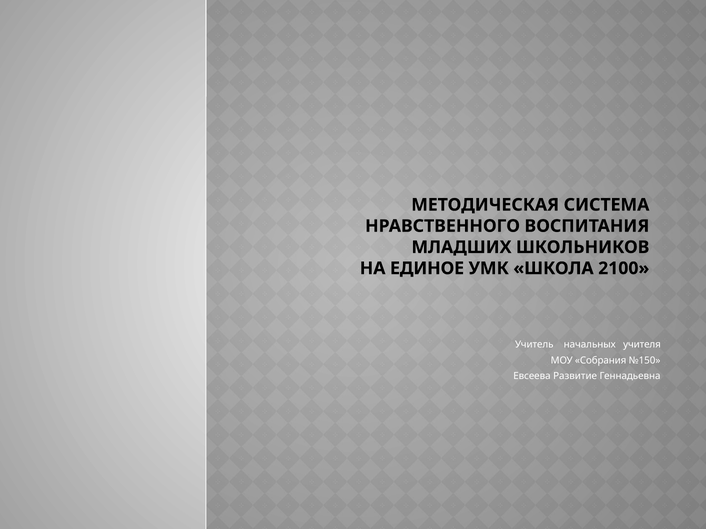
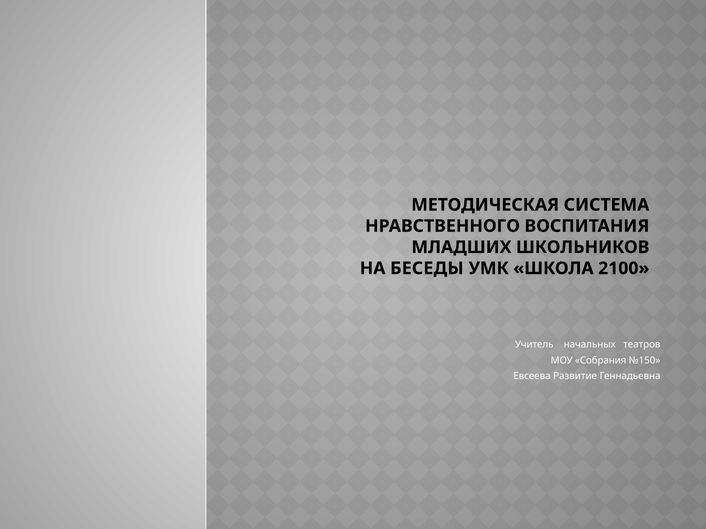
ЕДИНОЕ: ЕДИНОЕ -> БЕСЕДЫ (427, 269)
учителя: учителя -> театров (642, 345)
